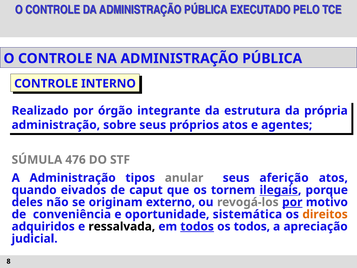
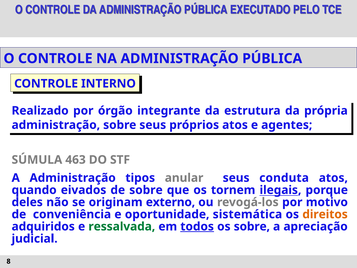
476: 476 -> 463 (76, 160)
aferição: aferição -> conduta (284, 178)
de caput: caput -> sobre (146, 190)
por underline: present -> none (292, 202)
ressalvada colour: black -> green (122, 226)
os todos: todos -> sobre (252, 226)
